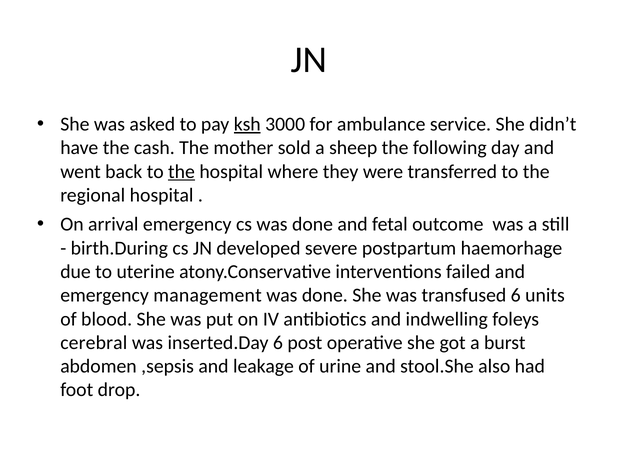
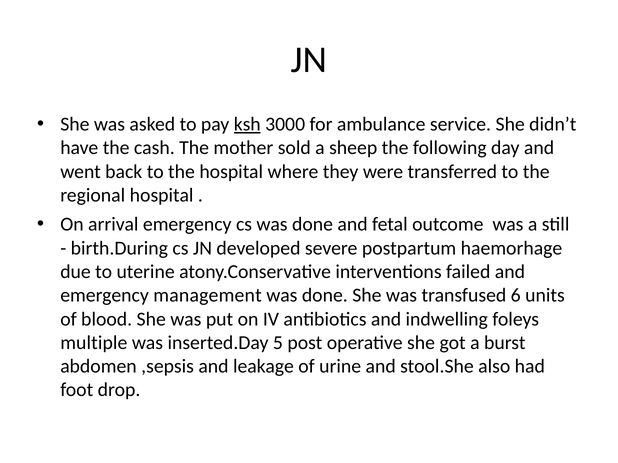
the underline: present -> none (182, 172)
cerebral: cerebral -> multiple (94, 343)
inserted.Day 6: 6 -> 5 (278, 343)
